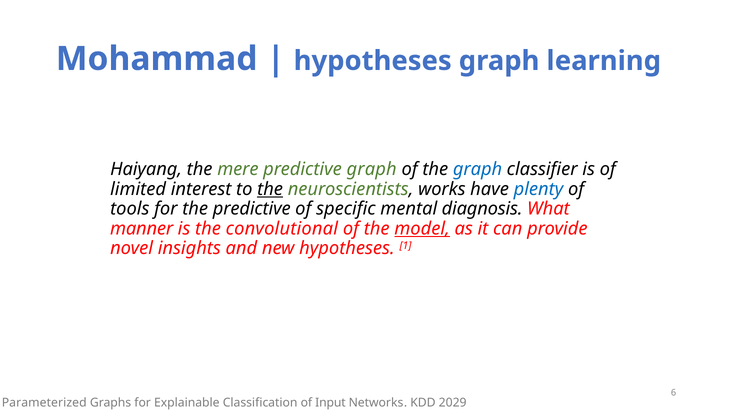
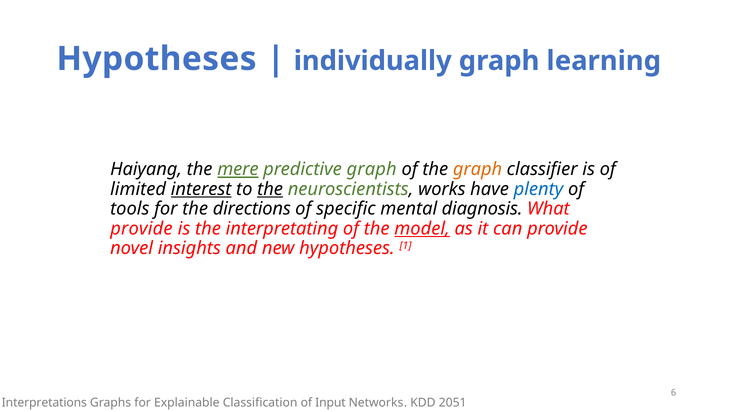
Mohammad: Mohammad -> Hypotheses (157, 59)
hypotheses: hypotheses -> individually (373, 61)
mere underline: none -> present (238, 169)
graph colour: blue -> orange (478, 169)
interest underline: none -> present (201, 189)
the predictive: predictive -> directions (252, 209)
manner: manner -> provide (141, 229)
convolutional: convolutional -> interpretating (282, 229)
Parameterized: Parameterized -> Interpretations (44, 402)
2029: 2029 -> 2051 (453, 402)
